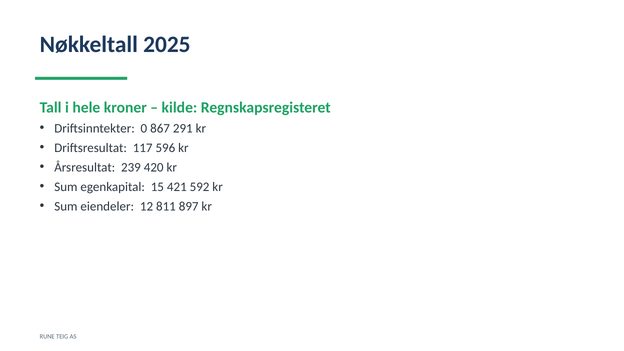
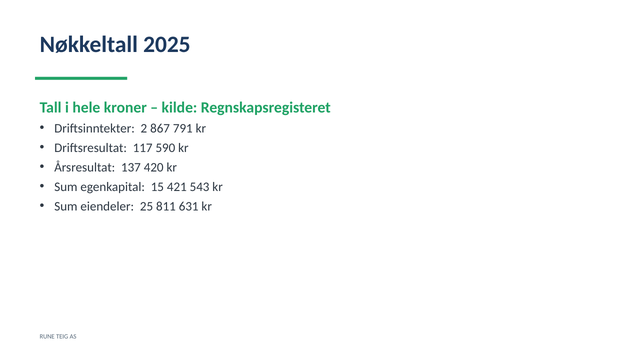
0: 0 -> 2 (144, 128)
291: 291 -> 791 (183, 128)
596: 596 -> 590 (165, 148)
239: 239 -> 137 (131, 167)
592: 592 -> 543 (200, 187)
12: 12 -> 25 (146, 206)
897: 897 -> 631 (189, 206)
